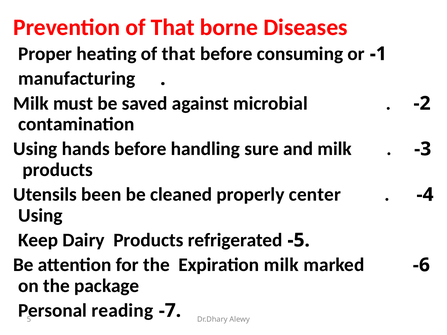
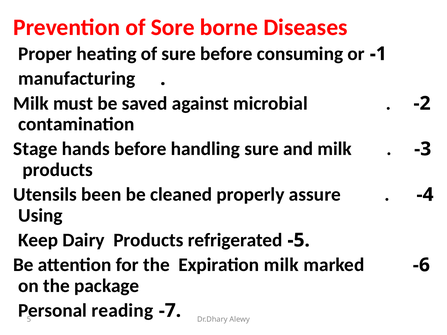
Prevention of That: That -> Sore (173, 27)
heating of that: that -> sure (179, 54)
Using: Using -> Stage (35, 149)
center: center -> assure (315, 195)
